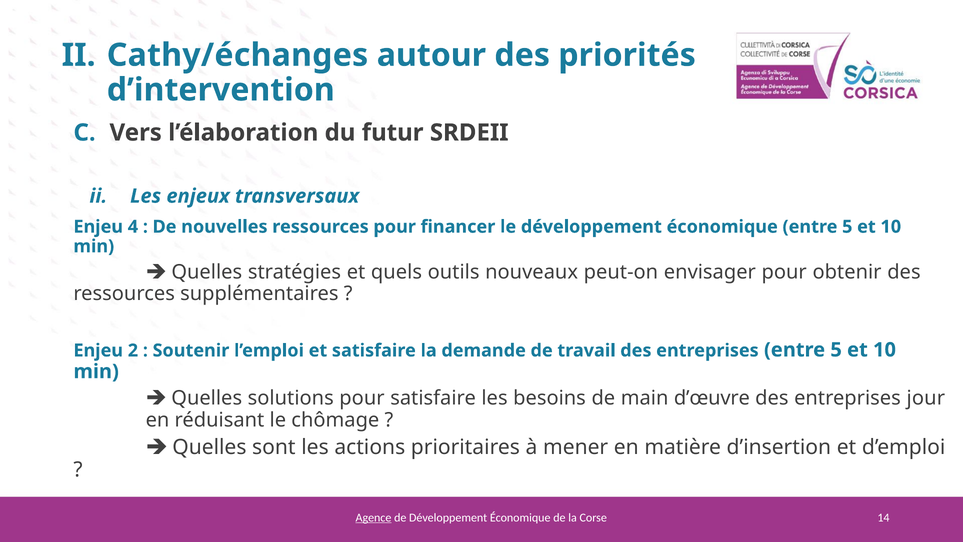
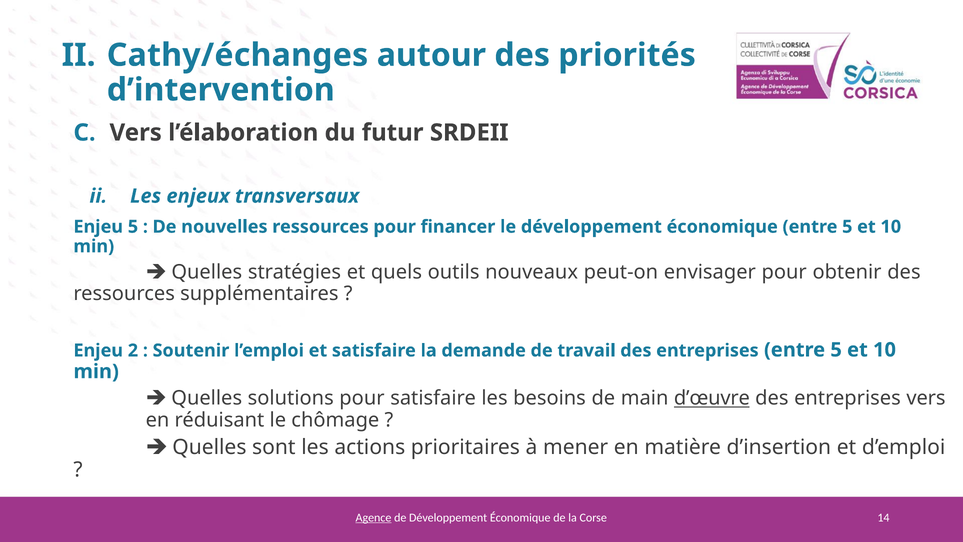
Enjeu 4: 4 -> 5 (133, 227)
d’œuvre underline: none -> present (712, 398)
entreprises jour: jour -> vers (926, 398)
